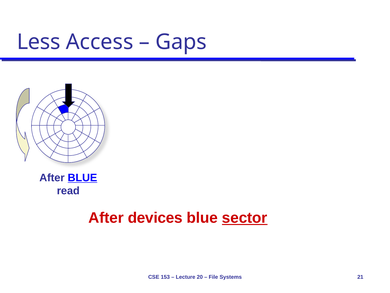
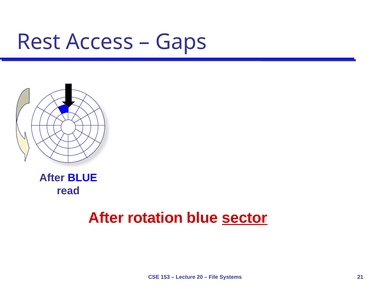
Less: Less -> Rest (39, 42)
BLUE underline: present -> none (82, 177)
devices: devices -> rotation (155, 218)
